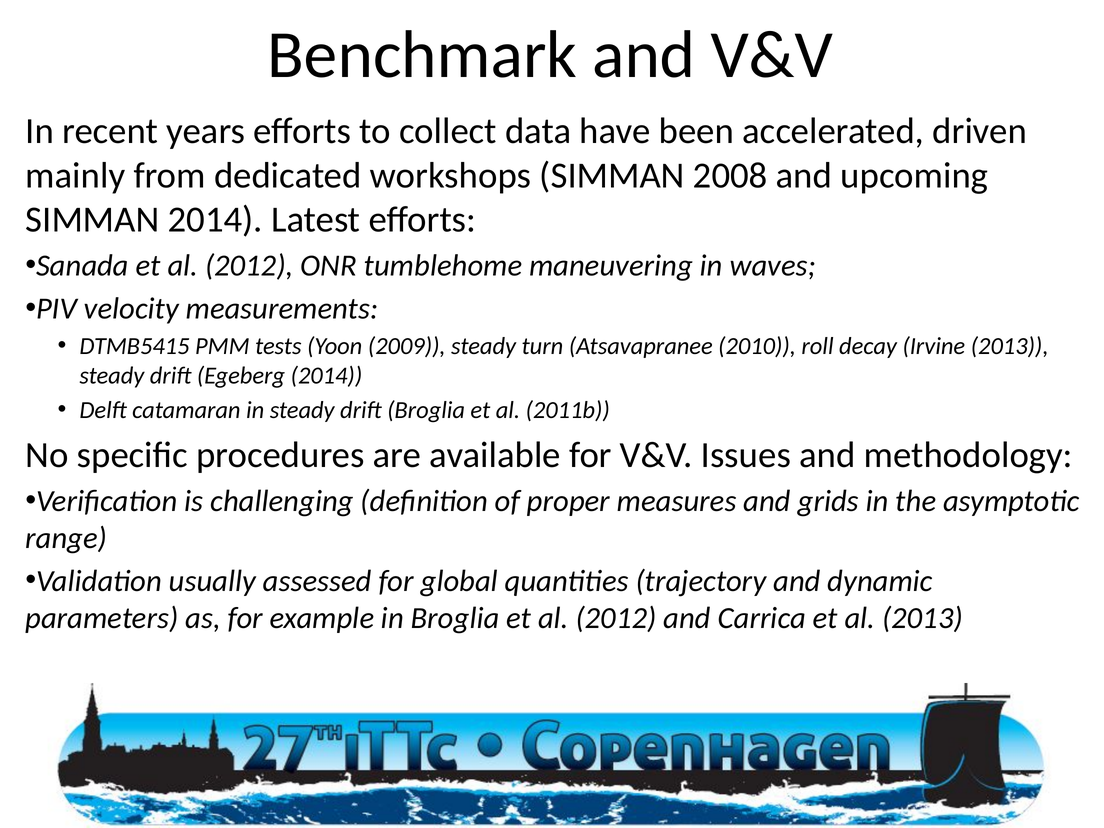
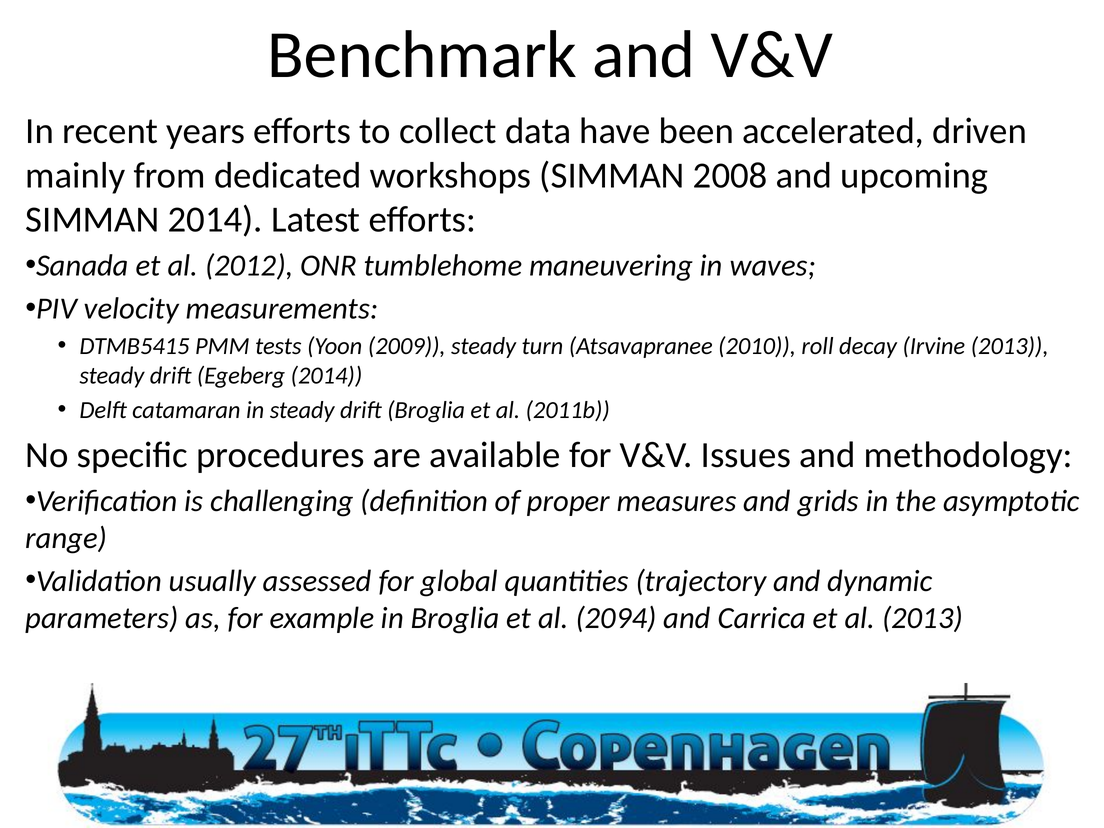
Broglia et al 2012: 2012 -> 2094 (616, 618)
